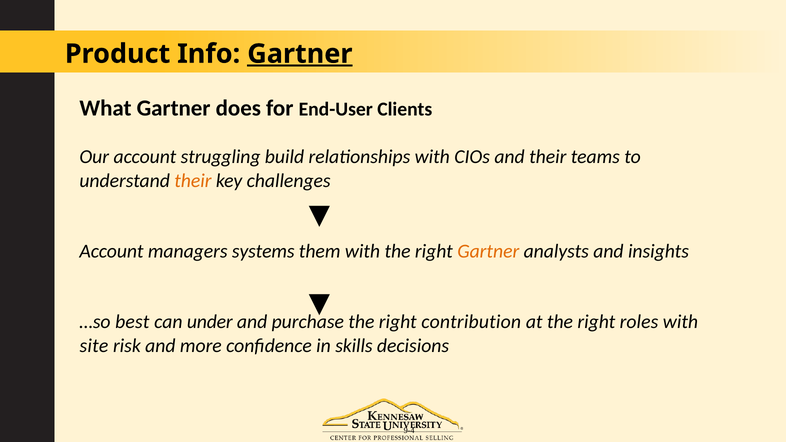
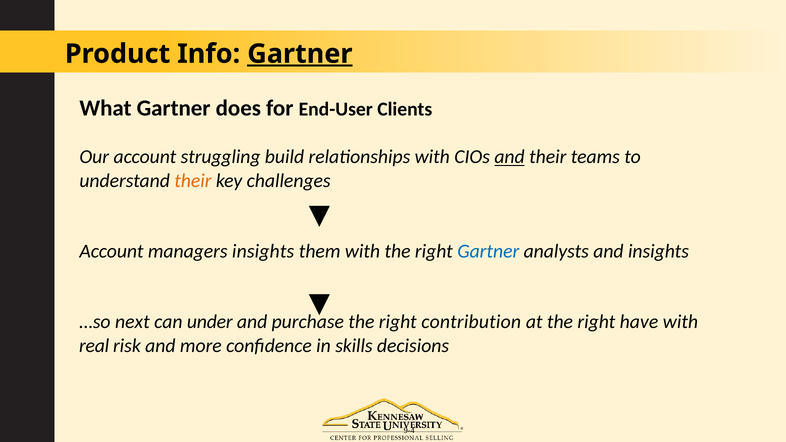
and underline: none -> present (510, 157)
managers systems: systems -> insights (263, 251)
Gartner colour: orange -> blue (488, 251)
best: best -> next (132, 322)
roles: roles -> have (639, 322)
site: site -> real (94, 346)
